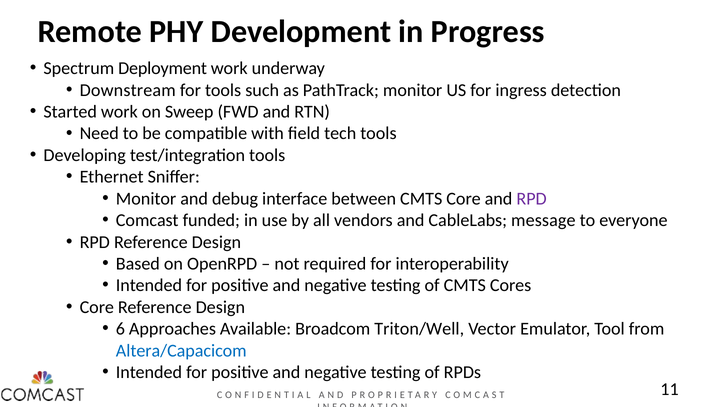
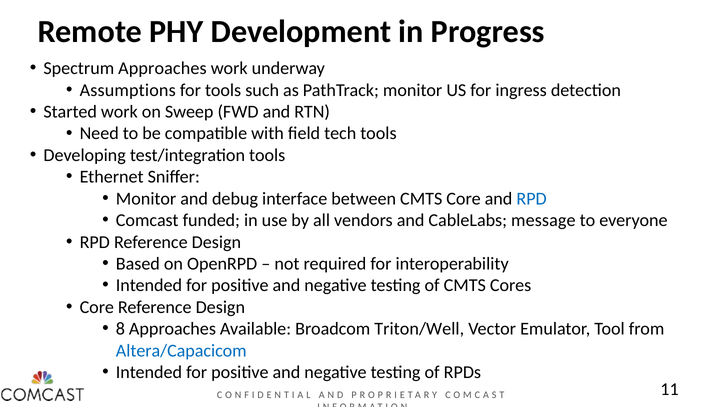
Spectrum Deployment: Deployment -> Approaches (162, 68)
Downstream: Downstream -> Assumptions (128, 90)
RPD colour: purple -> blue (532, 199)
6: 6 -> 8 (120, 329)
